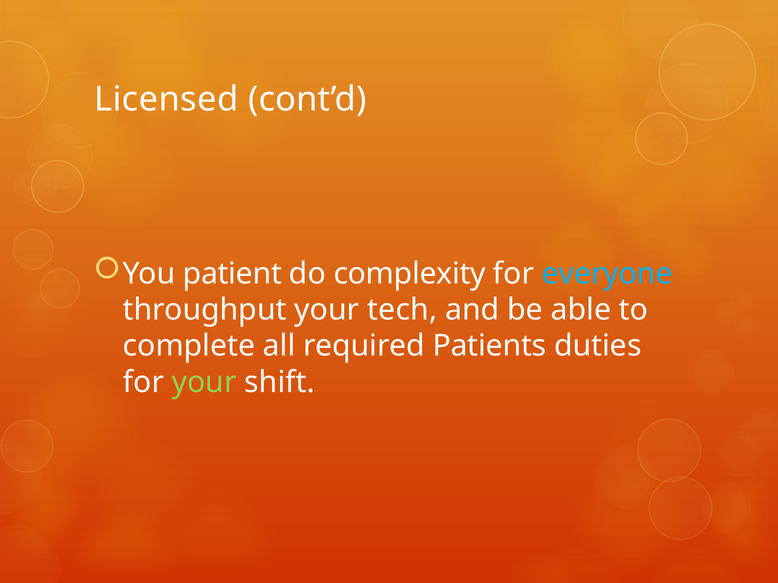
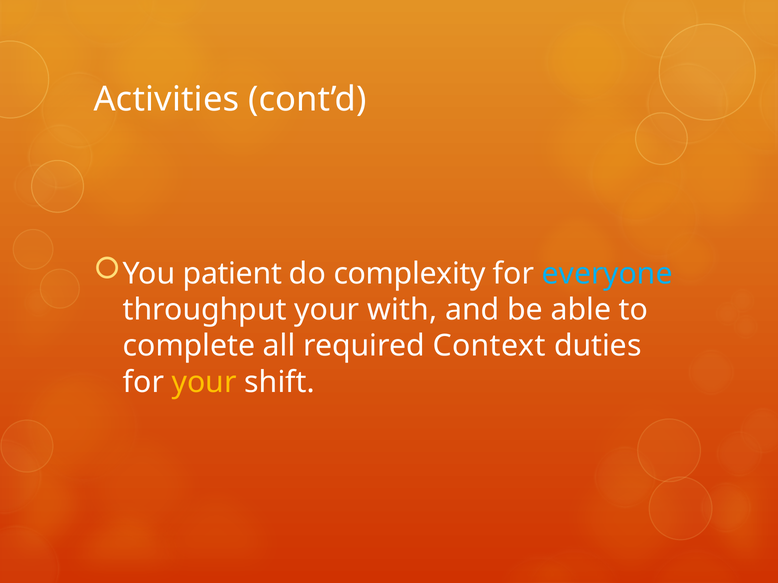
Licensed: Licensed -> Activities (166, 99)
tech: tech -> with (402, 310)
Patients: Patients -> Context (489, 346)
your colour: light green -> yellow (204, 383)
